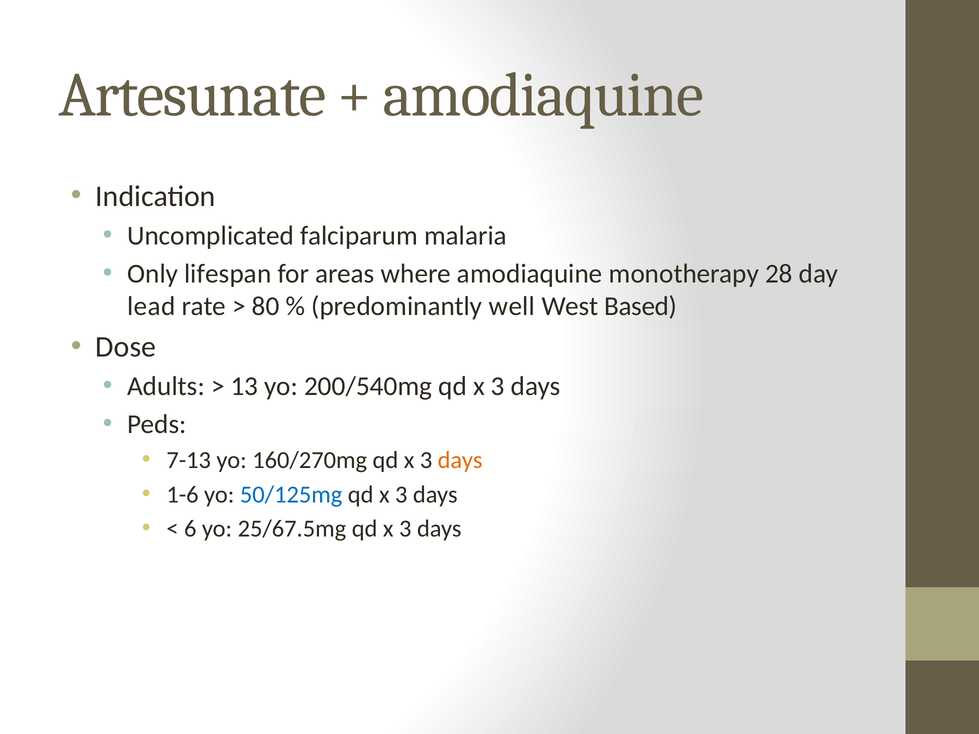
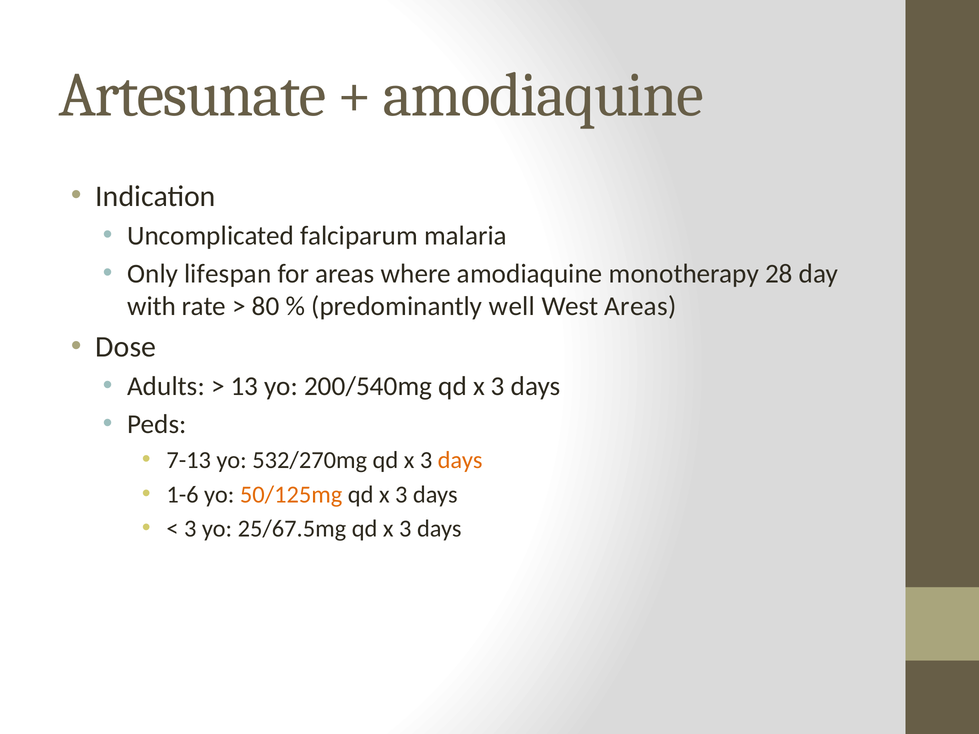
lead: lead -> with (152, 307)
West Based: Based -> Areas (640, 307)
160/270mg: 160/270mg -> 532/270mg (310, 460)
50/125mg colour: blue -> orange (291, 495)
6: 6 -> 3 (190, 529)
